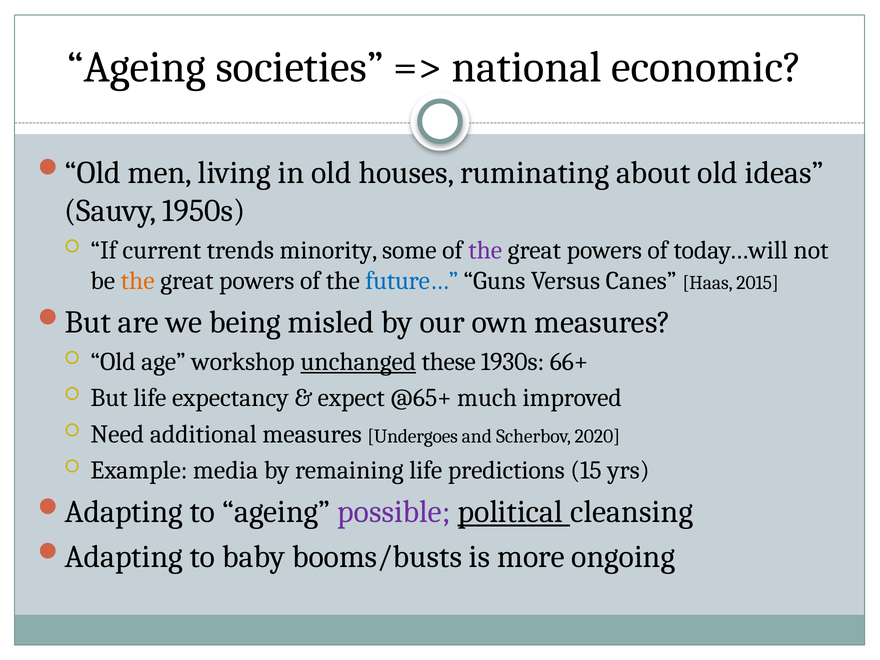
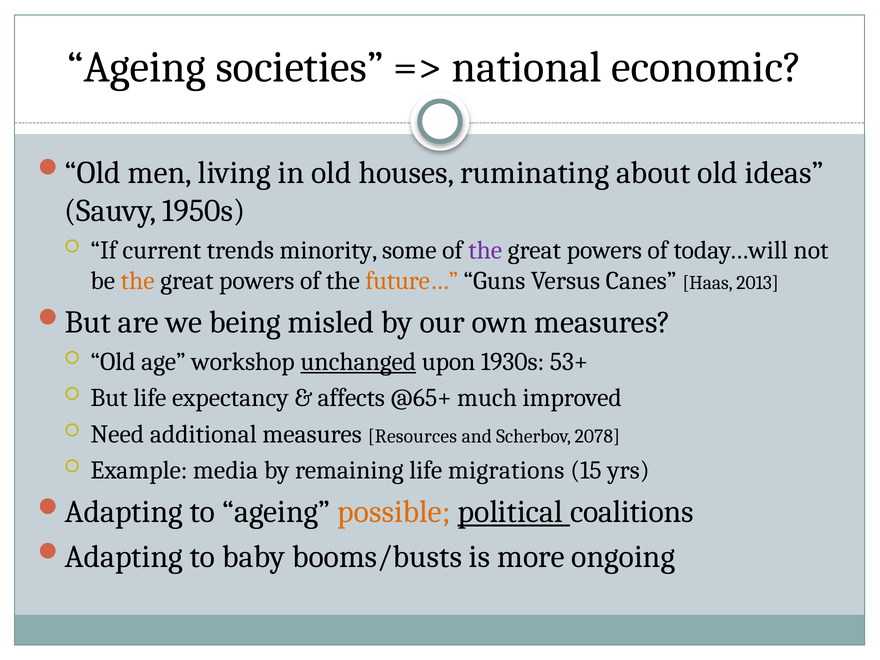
future… colour: blue -> orange (412, 281)
2015: 2015 -> 2013 (758, 283)
these: these -> upon (449, 362)
66+: 66+ -> 53+ (569, 362)
expect: expect -> affects (351, 398)
Undergoes: Undergoes -> Resources (412, 436)
2020: 2020 -> 2078 (597, 436)
predictions: predictions -> migrations (506, 470)
possible colour: purple -> orange (394, 512)
cleansing: cleansing -> coalitions (632, 512)
